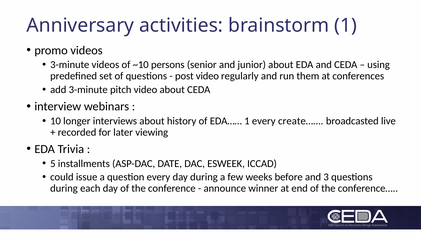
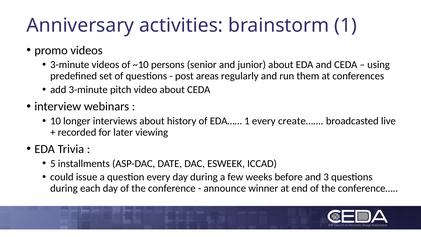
post video: video -> areas (207, 76)
